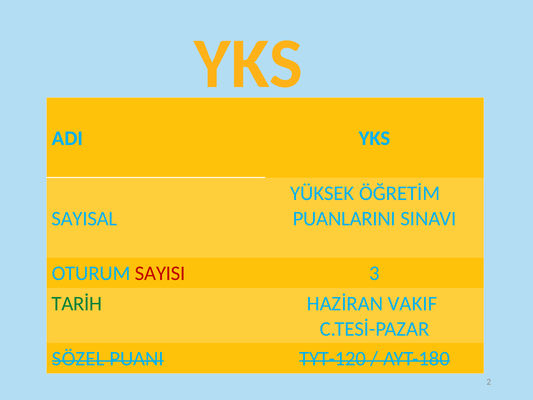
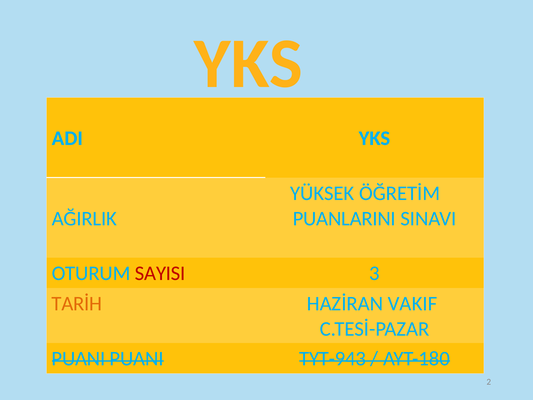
SAYISAL: SAYISAL -> AĞIRLIK (84, 218)
TARİH colour: green -> orange (77, 303)
SÖZEL: SÖZEL -> PUANI (78, 358)
TYT-120: TYT-120 -> TYT-943 (333, 358)
